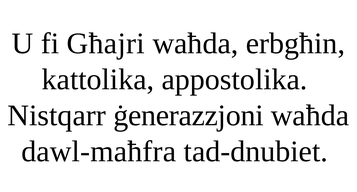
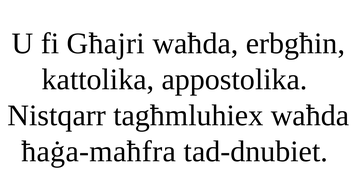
ġenerazzjoni: ġenerazzjoni -> tagħmluhiex (188, 116)
dawl-maħfra: dawl-maħfra -> ħaġa-maħfra (99, 152)
